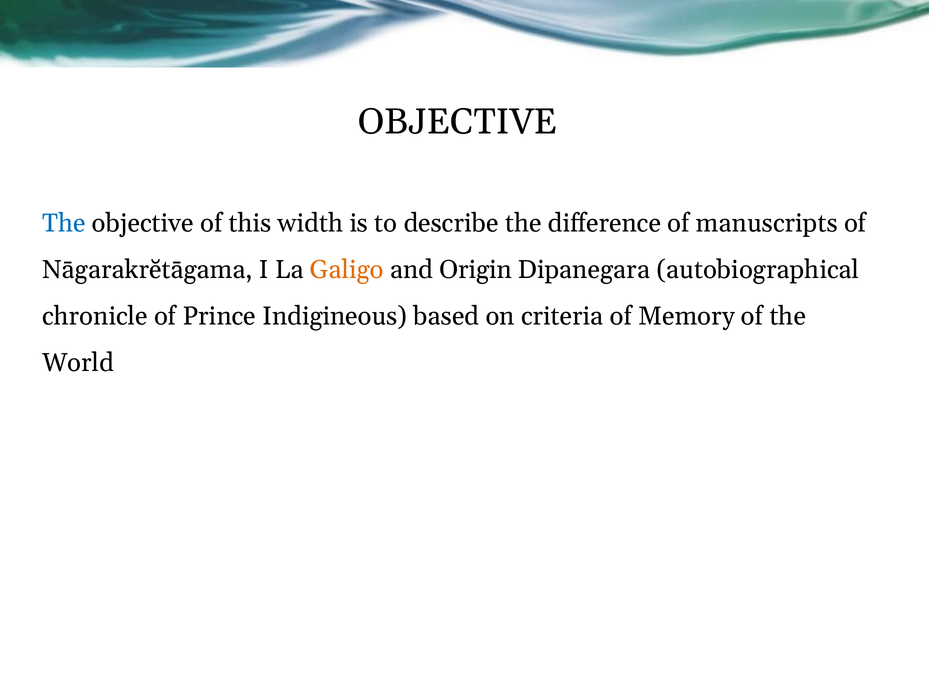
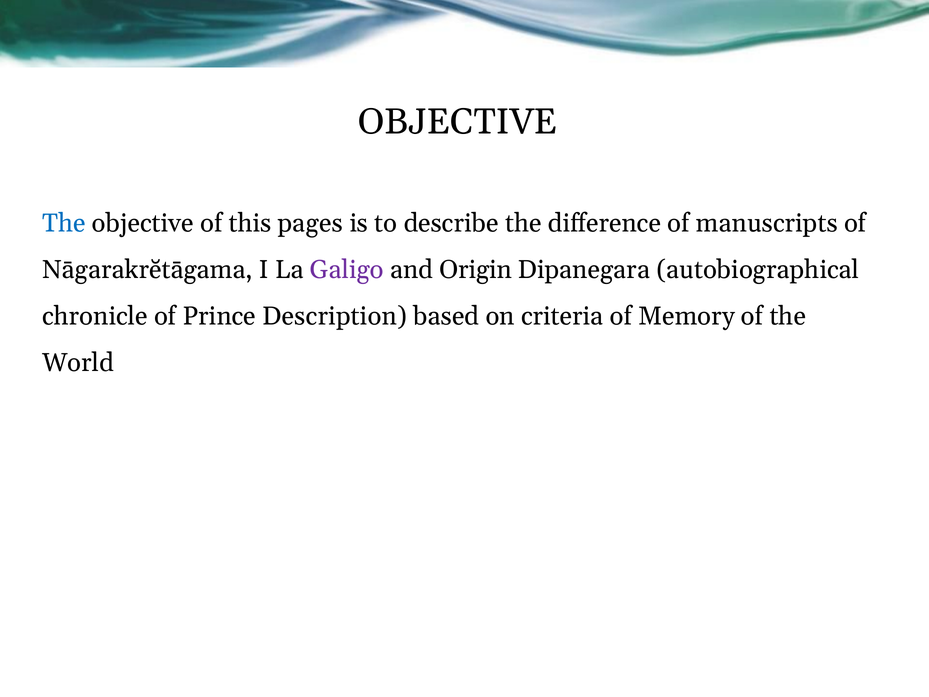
width: width -> pages (310, 223)
Galigo colour: orange -> purple (347, 270)
Indigineous: Indigineous -> Description (335, 316)
